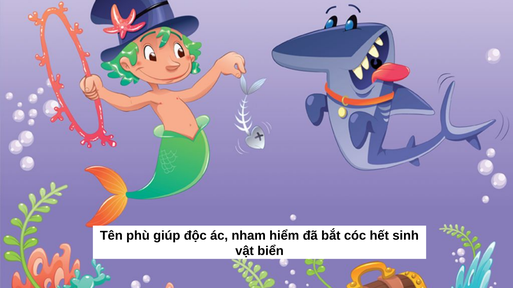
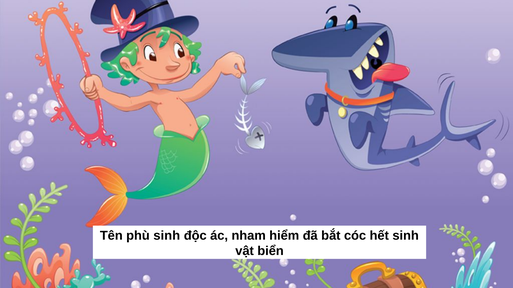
phù giúp: giúp -> sinh (167, 236)
